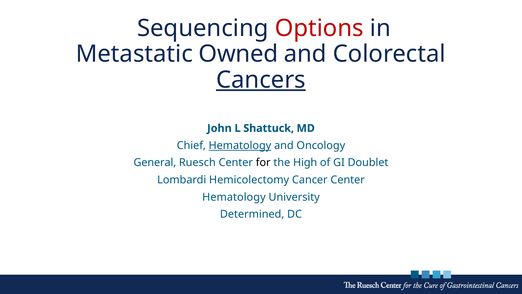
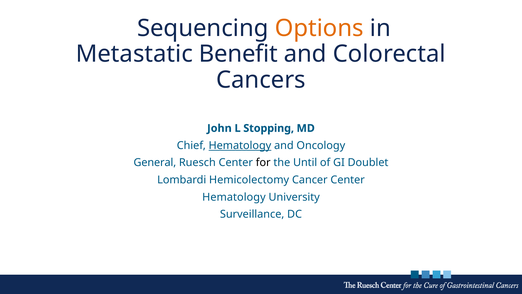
Options colour: red -> orange (319, 28)
Owned: Owned -> Benefit (238, 54)
Cancers underline: present -> none (261, 80)
Shattuck: Shattuck -> Stopping (269, 128)
High: High -> Until (305, 162)
Determined: Determined -> Surveillance (252, 214)
